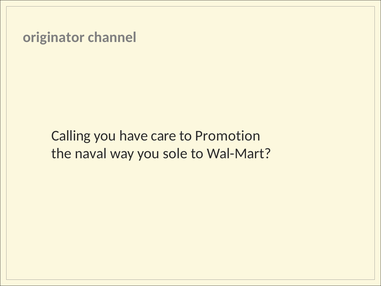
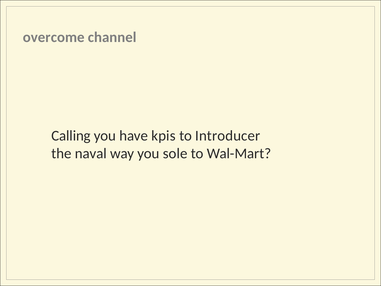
originator: originator -> overcome (54, 37)
care: care -> kpis (163, 136)
Promotion: Promotion -> Introducer (228, 136)
